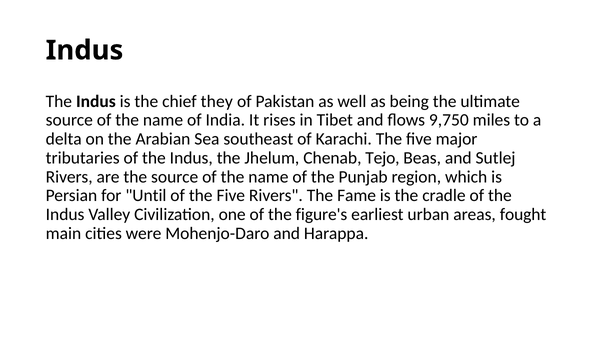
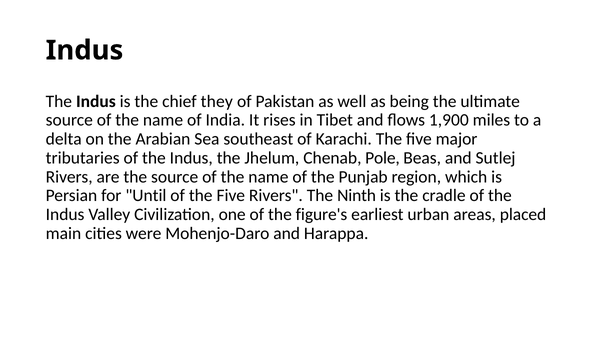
9,750: 9,750 -> 1,900 (449, 120)
Tejo: Tejo -> Pole (382, 158)
Fame: Fame -> Ninth (357, 196)
fought: fought -> placed (523, 215)
